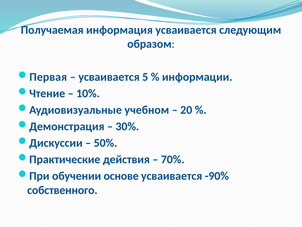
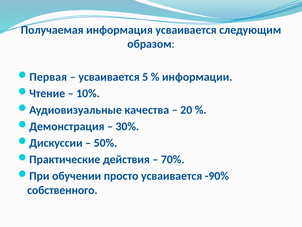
учебном: учебном -> качества (147, 110)
основе: основе -> просто (121, 176)
